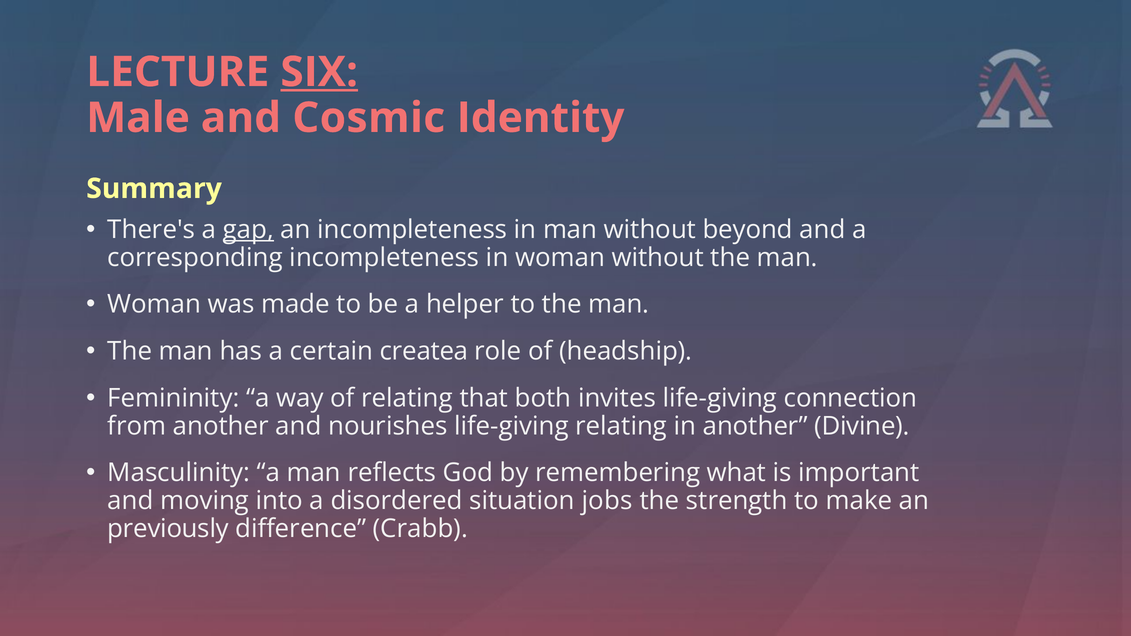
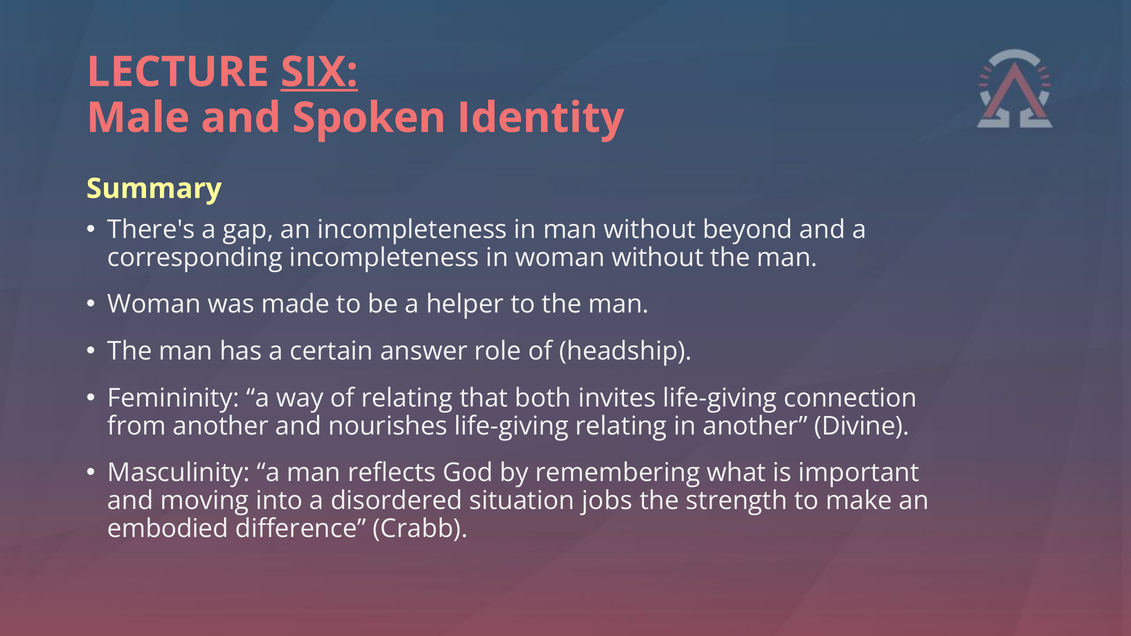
Cosmic: Cosmic -> Spoken (369, 118)
gap underline: present -> none (248, 230)
createa: createa -> answer (424, 351)
previously: previously -> embodied (168, 529)
